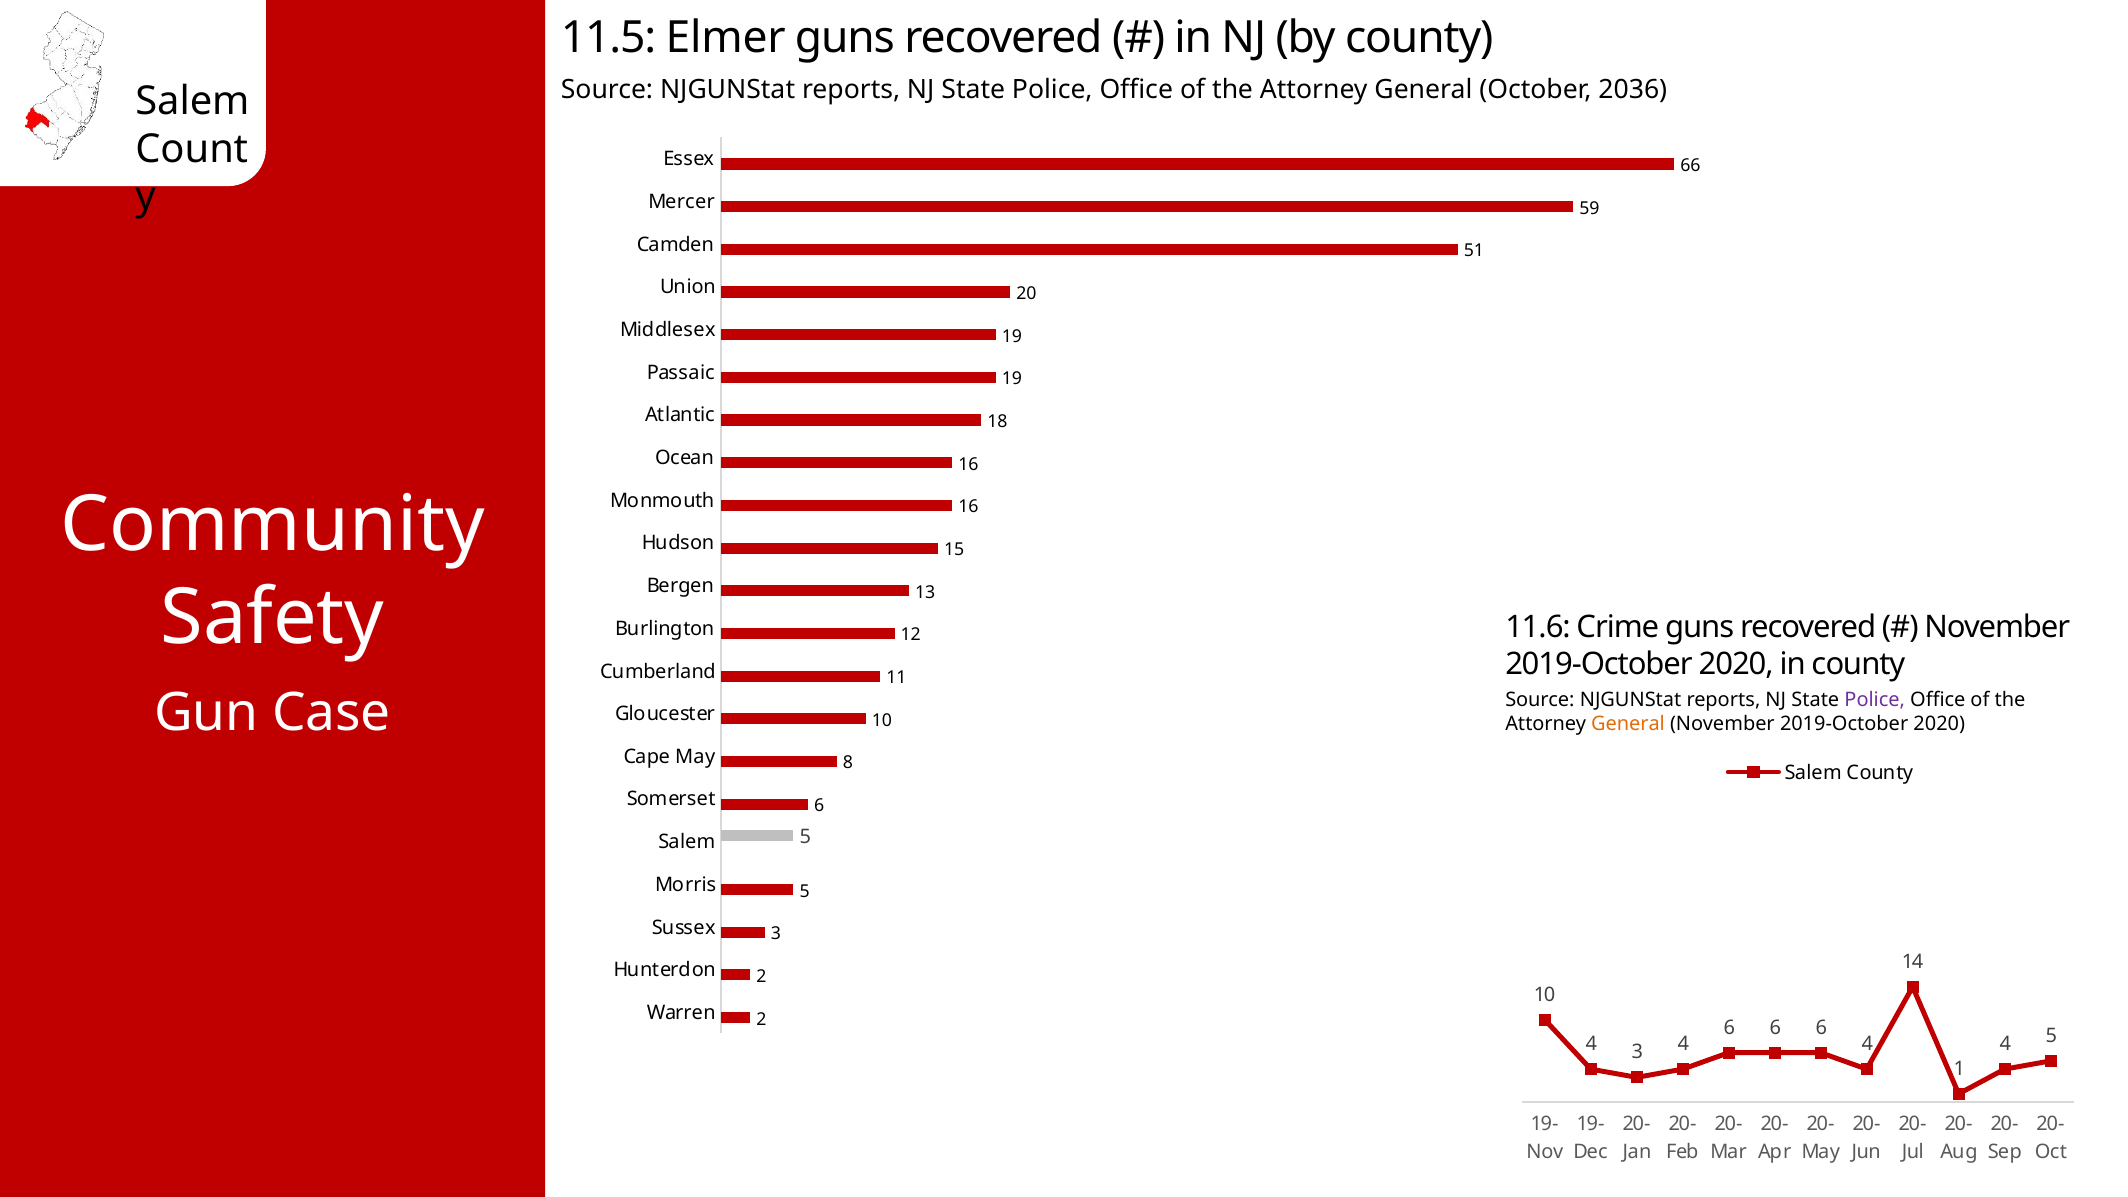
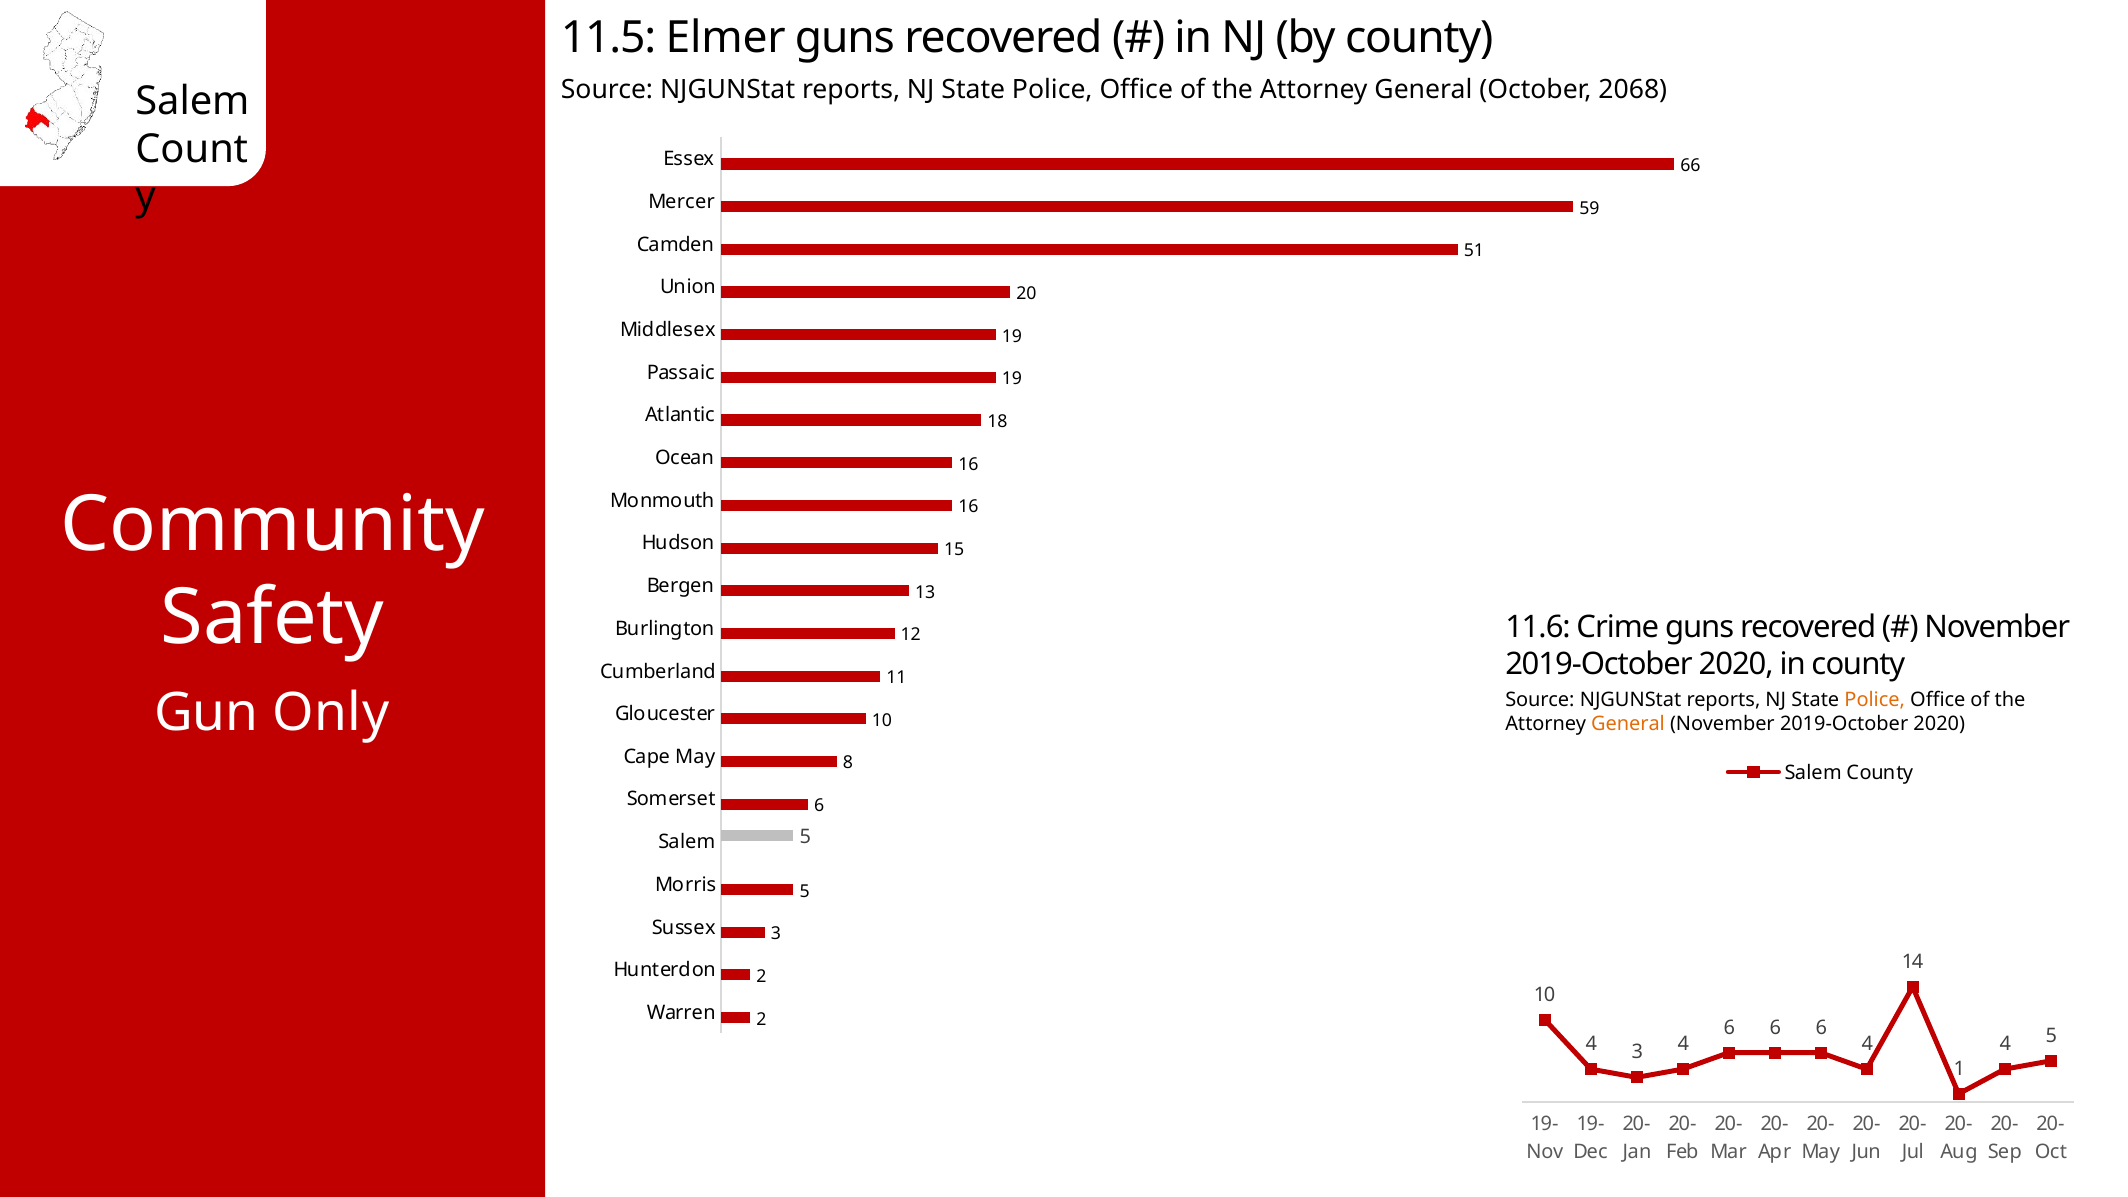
2036: 2036 -> 2068 (1633, 90)
Police colour: purple -> orange (1875, 699)
Case: Case -> Only (331, 713)
